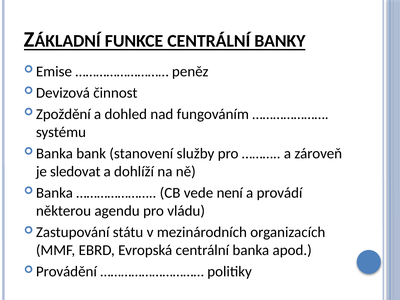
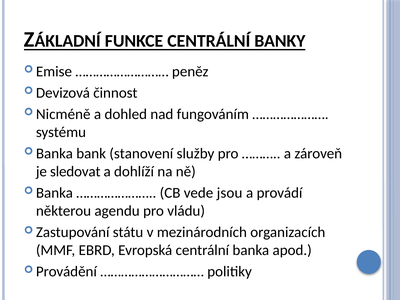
Zpoždění: Zpoždění -> Nicméně (63, 114)
není: není -> jsou (230, 193)
